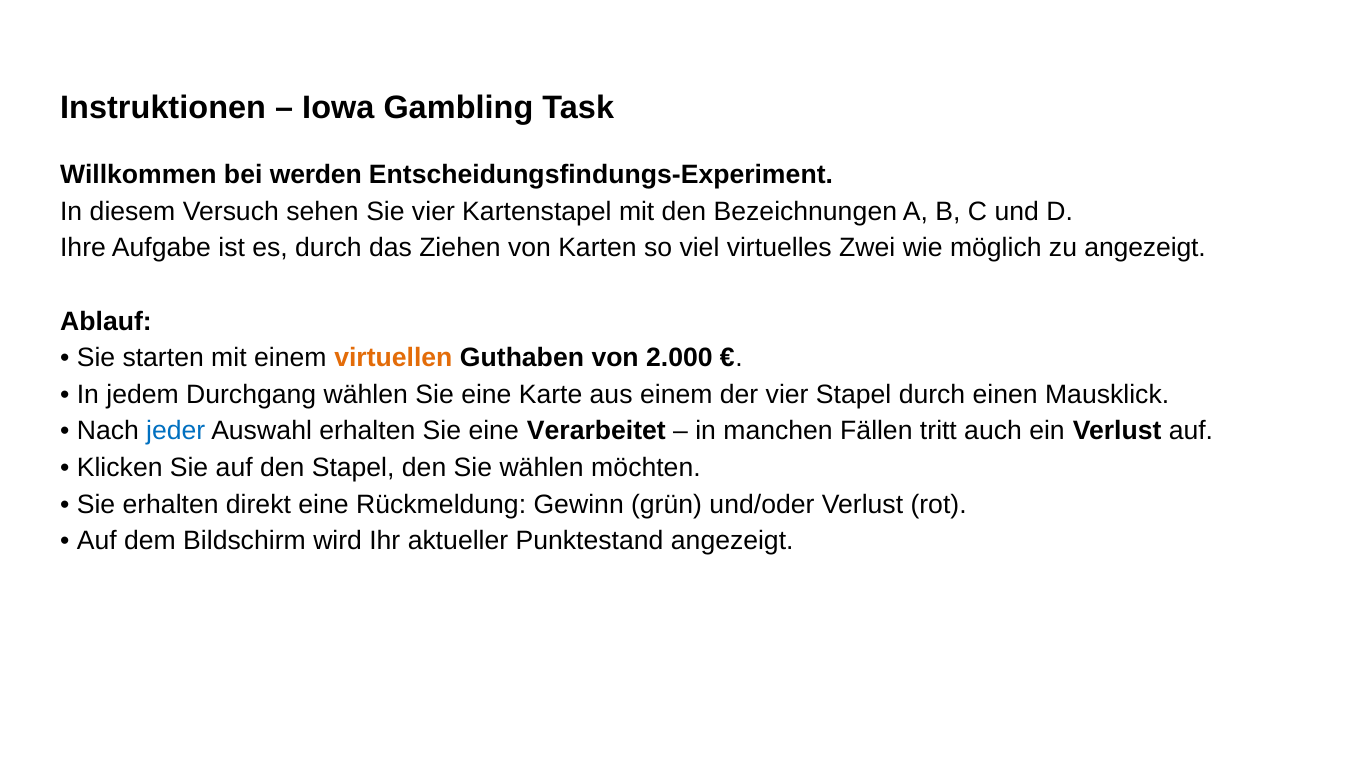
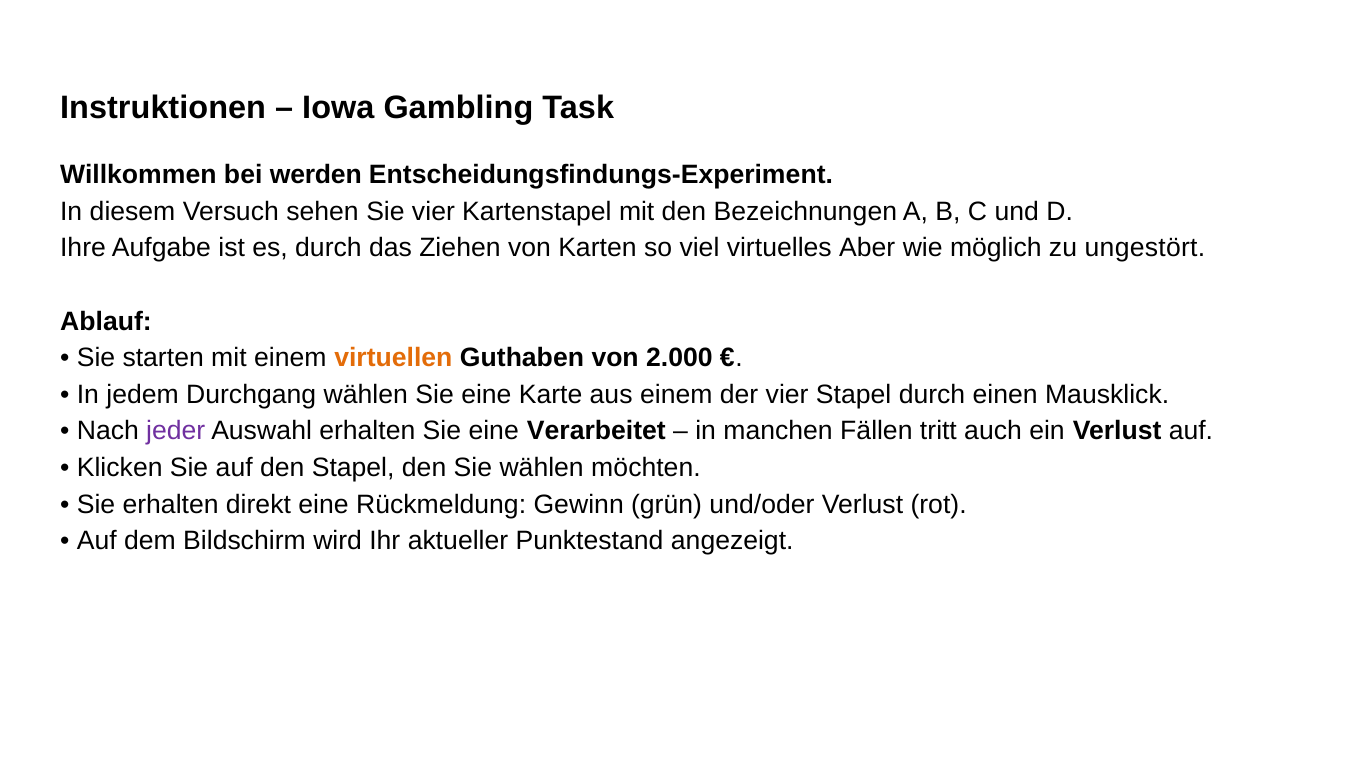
Zwei: Zwei -> Aber (867, 248)
zu angezeigt: angezeigt -> ungestört (1145, 248)
jeder colour: blue -> purple (176, 431)
